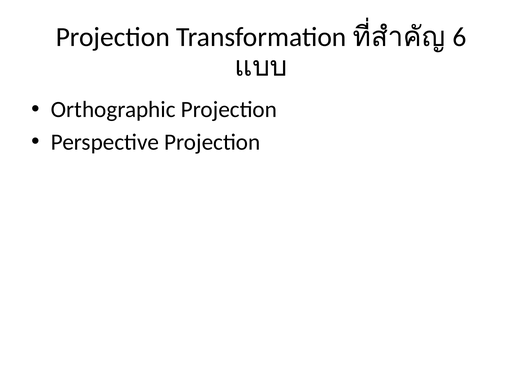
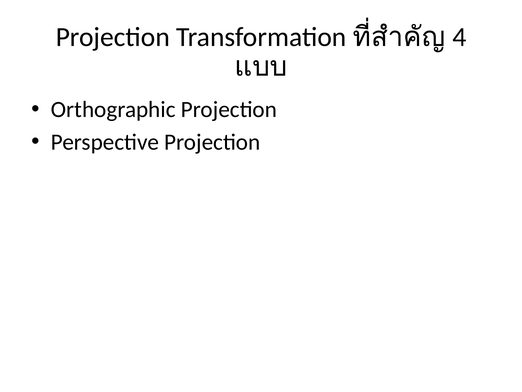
6: 6 -> 4 (459, 37)
